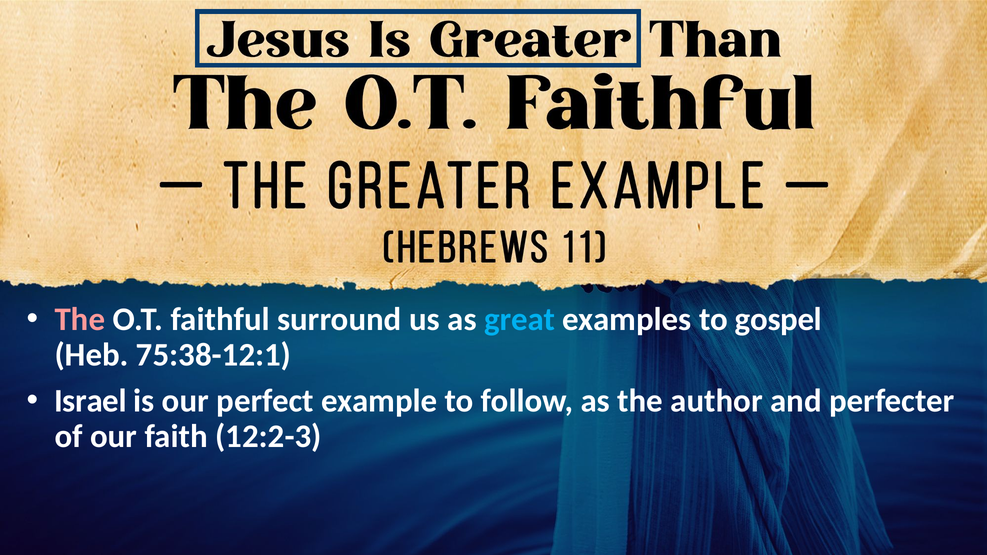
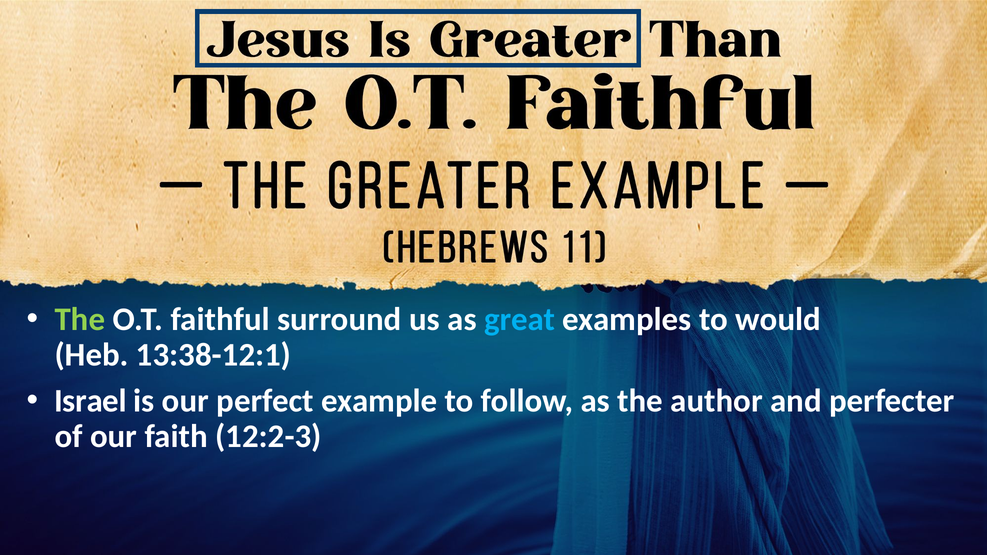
The colour: pink -> light green (80, 319)
gospel: gospel -> would (778, 319)
75:38-12:1: 75:38-12:1 -> 13:38-12:1 (214, 355)
